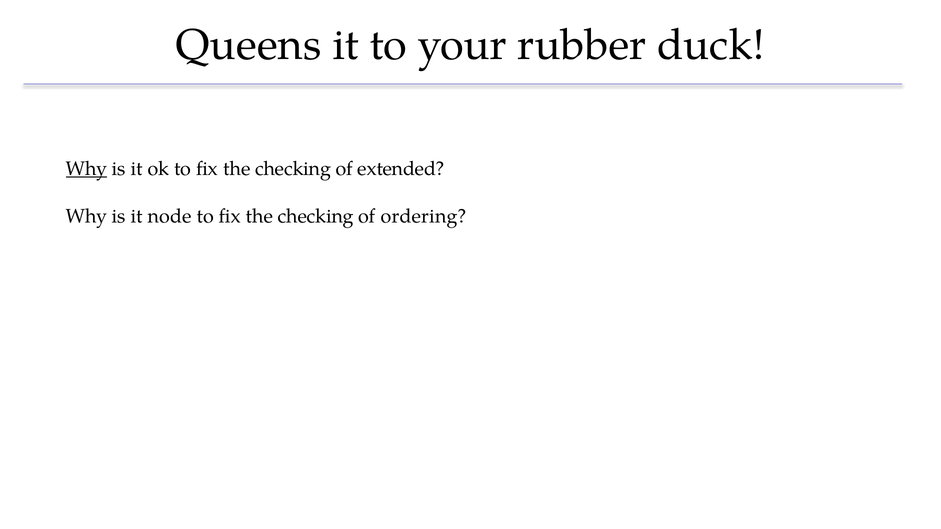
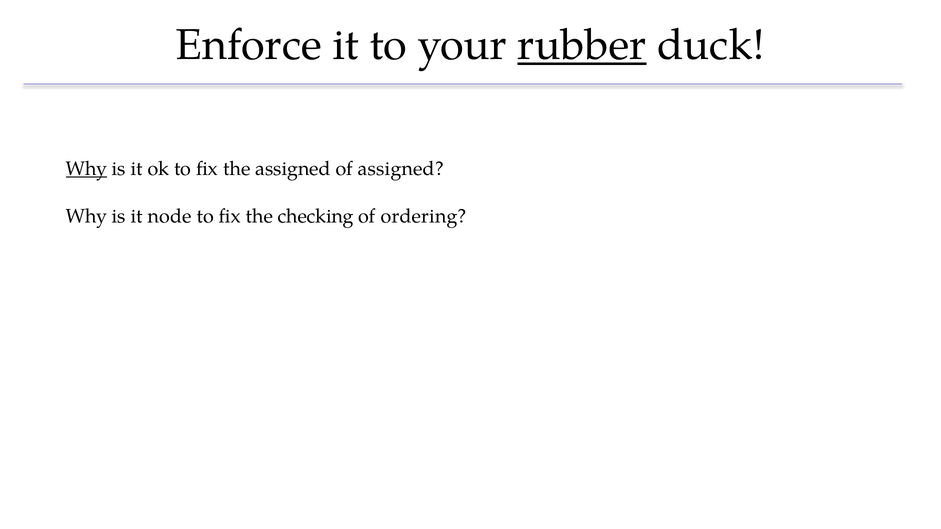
Queens: Queens -> Enforce (249, 45)
rubber underline: none -> present (582, 45)
checking: checking -> assigned (293, 169)
of extended: extended -> assigned (401, 169)
